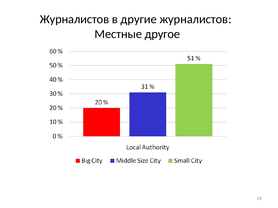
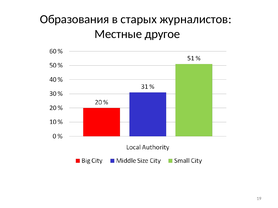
Журналистов: Журналистов -> Образования (75, 19)
другие: другие -> старых (139, 19)
